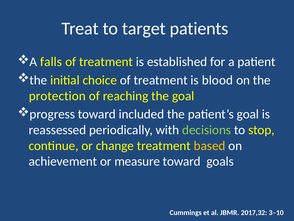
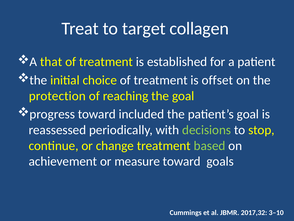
patients: patients -> collagen (199, 28)
falls: falls -> that (51, 62)
blood: blood -> offset (217, 80)
based colour: yellow -> light green (210, 145)
